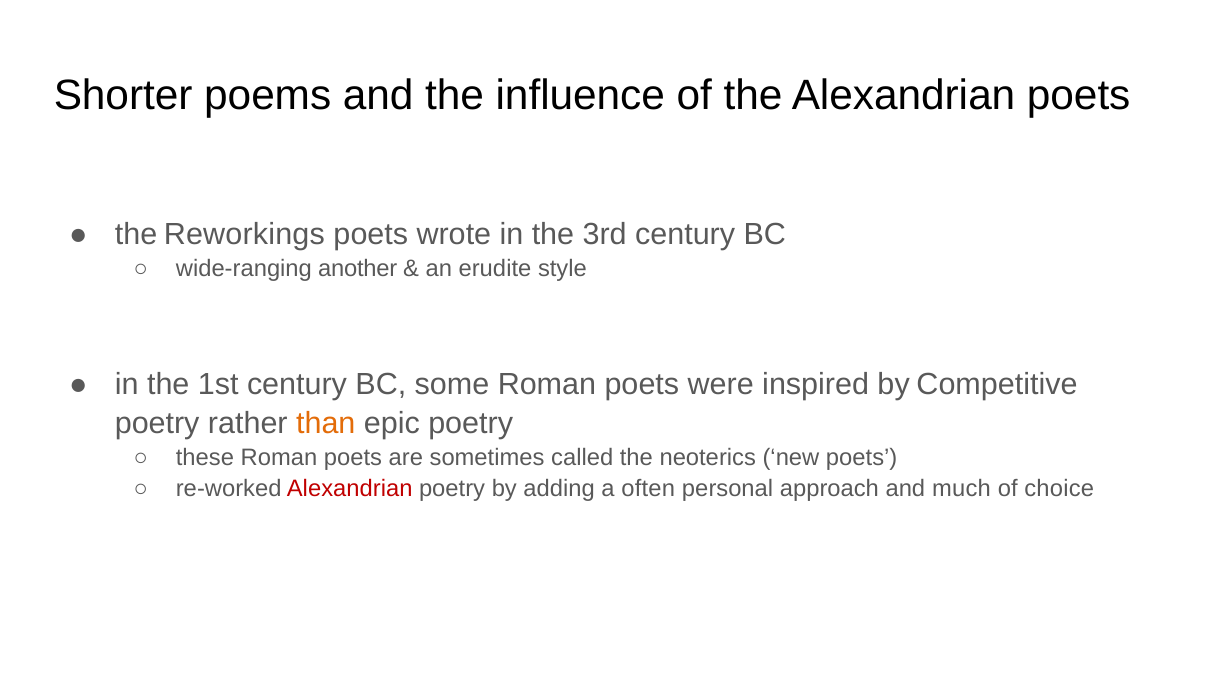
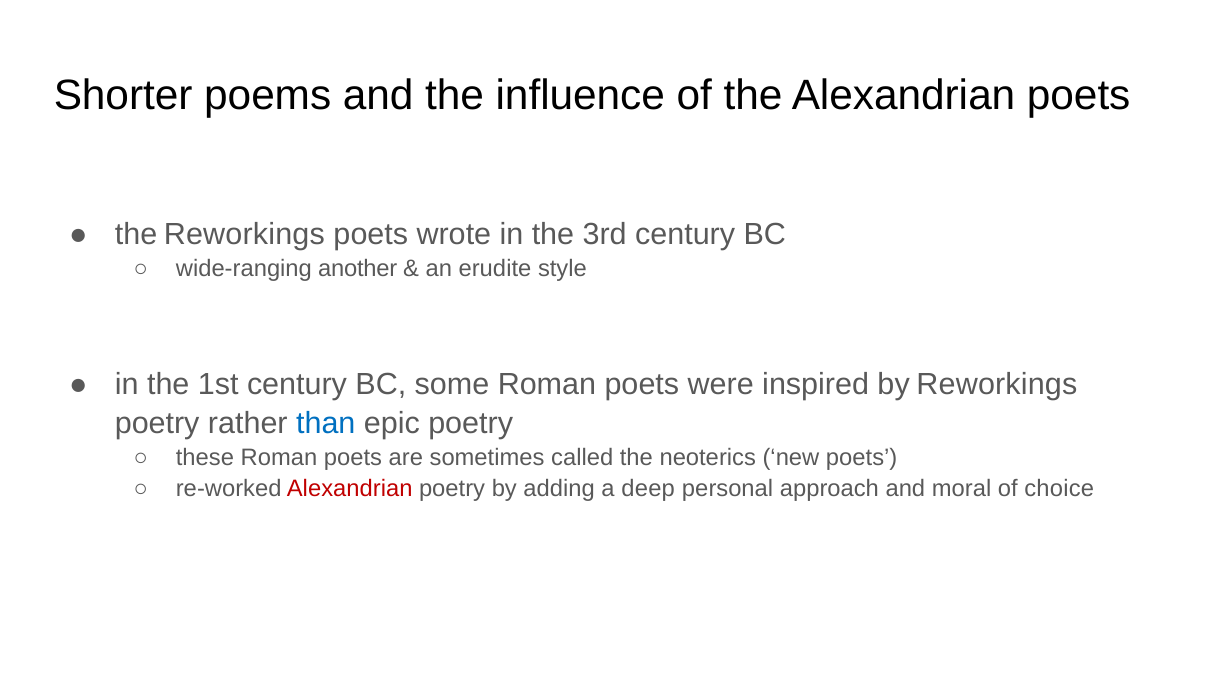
by Competitive: Competitive -> Reworkings (997, 384)
than colour: orange -> blue (326, 423)
often: often -> deep (648, 488)
much: much -> moral (962, 488)
